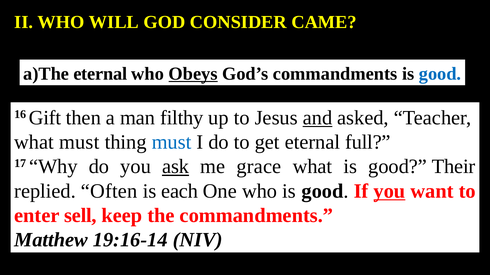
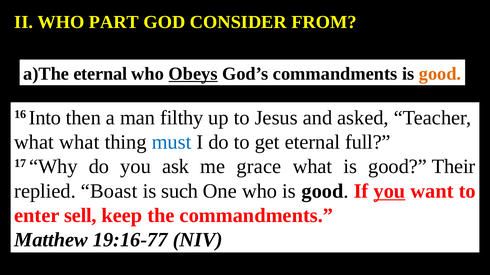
WILL: WILL -> PART (114, 22)
CAME: CAME -> FROM (324, 22)
good colour: blue -> orange (440, 74)
Gift: Gift -> Into (45, 118)
and underline: present -> none (318, 118)
what must: must -> what (79, 142)
ask underline: present -> none (176, 167)
Often: Often -> Boast (109, 191)
each: each -> such (180, 191)
19:16-14: 19:16-14 -> 19:16-77 (130, 240)
